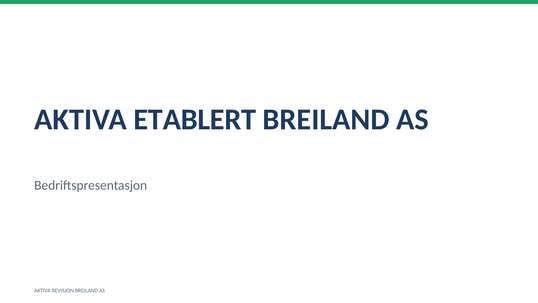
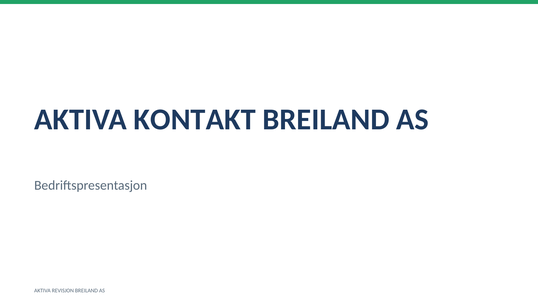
ETABLERT: ETABLERT -> KONTAKT (195, 119)
